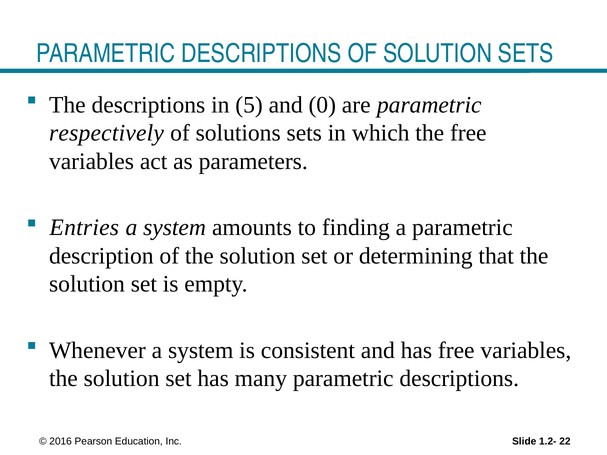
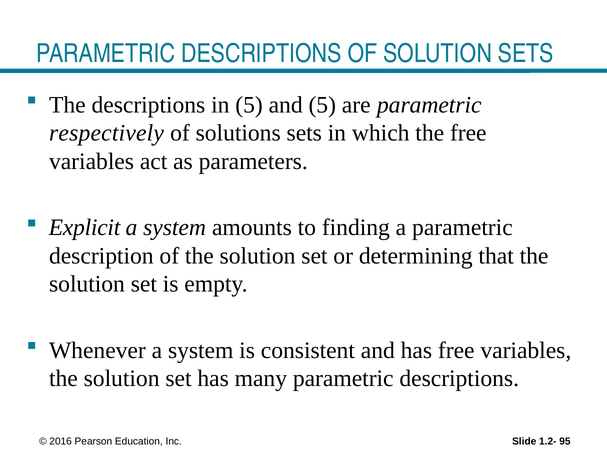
and 0: 0 -> 5 (322, 105)
Entries: Entries -> Explicit (85, 228)
22: 22 -> 95 (565, 442)
